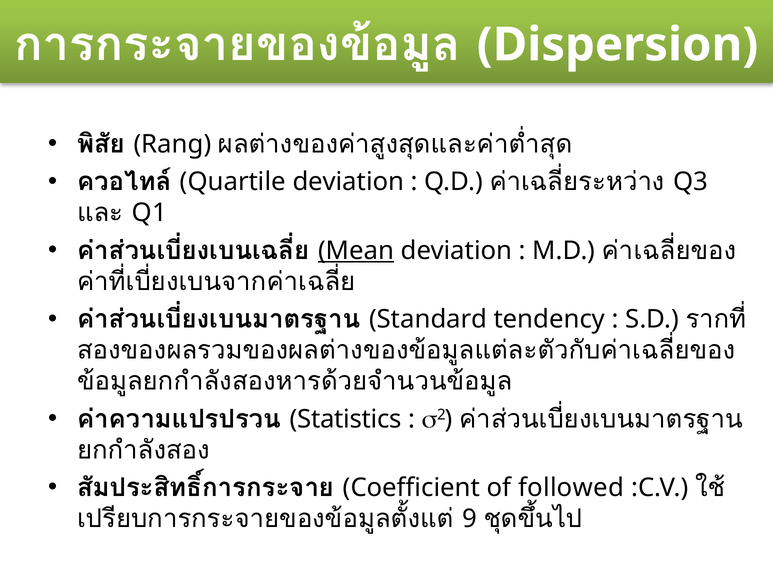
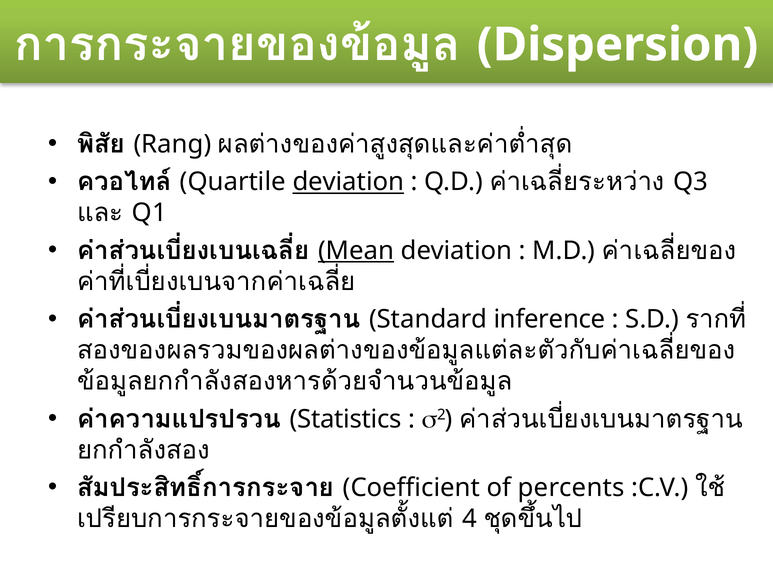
deviation underline: none -> present (348, 182)
tendency: tendency -> inference (549, 319)
followed: followed -> percents (571, 488)
9: 9 -> 4 (470, 519)
